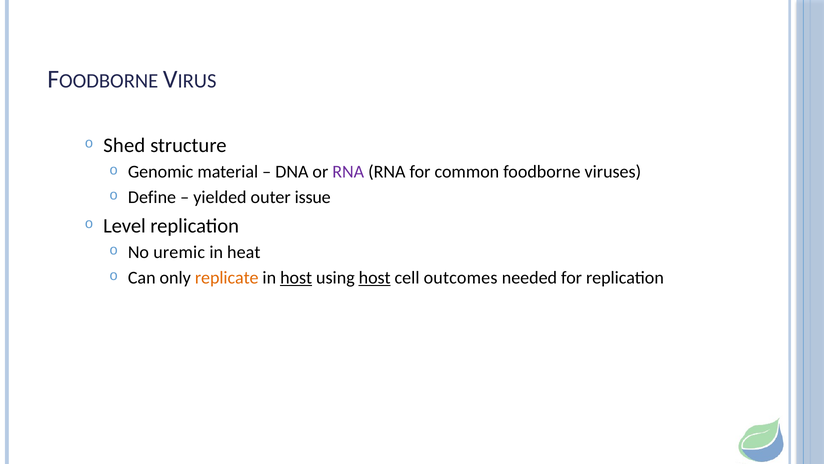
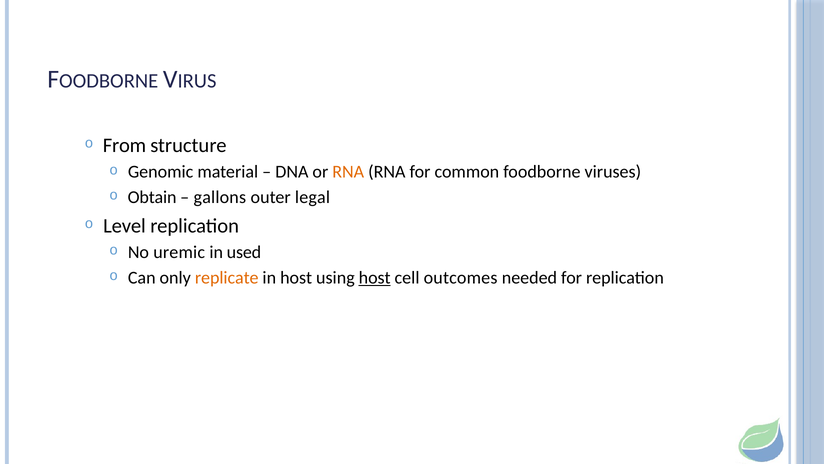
Shed: Shed -> From (125, 145)
RNA colour: purple -> orange (348, 172)
Define: Define -> Obtain (152, 197)
yielded: yielded -> gallons (220, 197)
issue: issue -> legal (312, 197)
heat: heat -> used (244, 252)
host underline: present -> none (296, 277)
